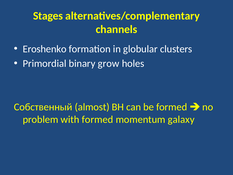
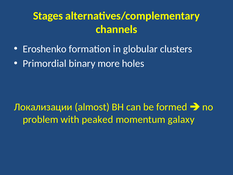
grow: grow -> more (109, 63)
Собственный: Собственный -> Локализации (43, 107)
with formed: formed -> peaked (97, 119)
